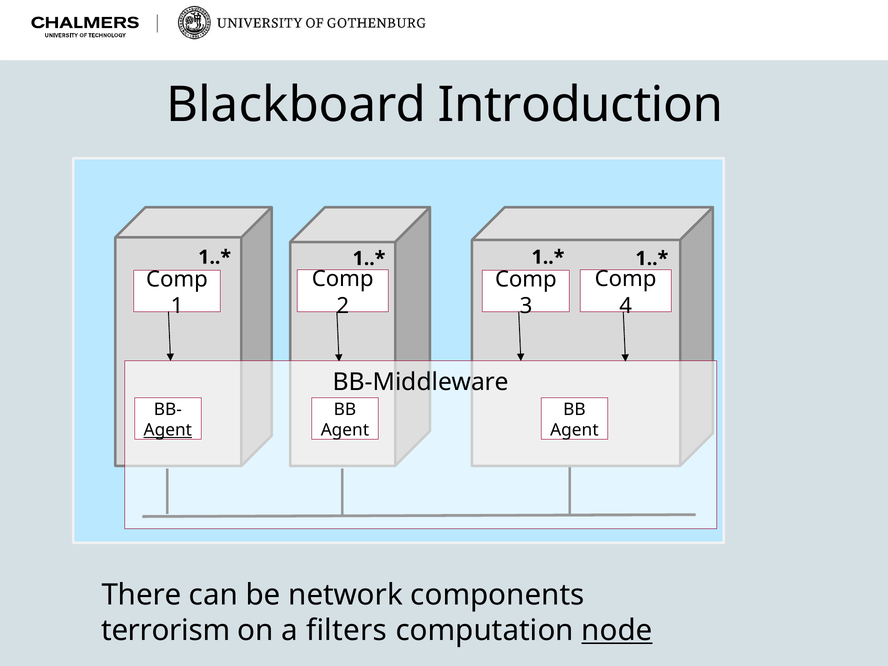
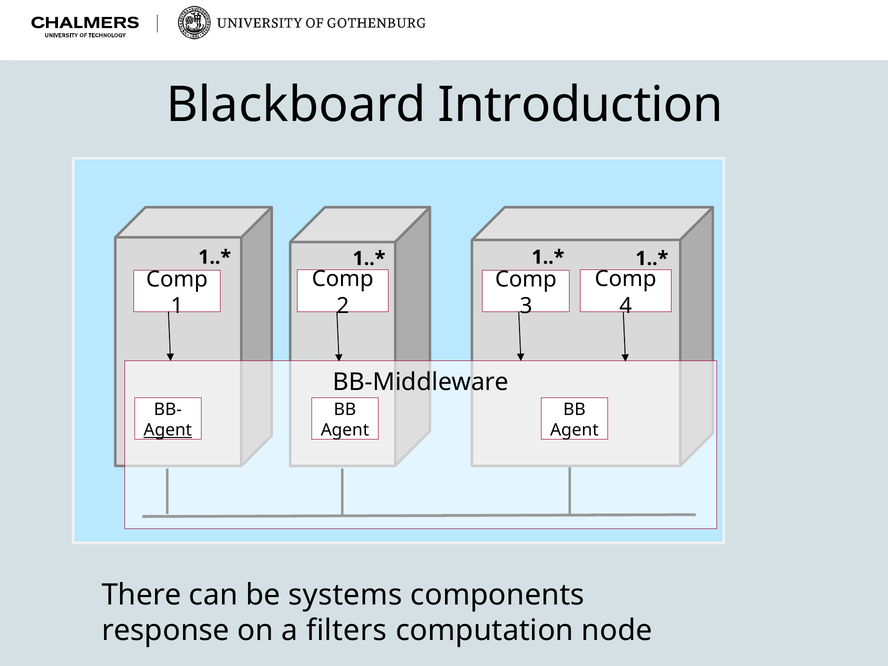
network: network -> systems (345, 595)
terrorism: terrorism -> response (166, 630)
node underline: present -> none (617, 630)
